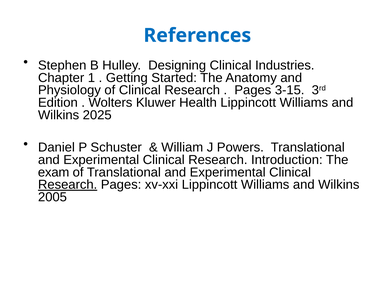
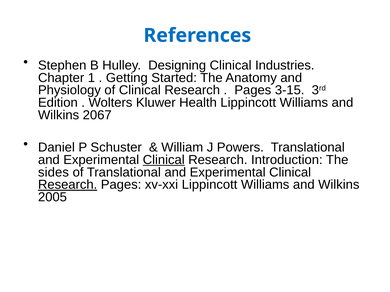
2025: 2025 -> 2067 (97, 115)
Clinical underline: none -> present (164, 160)
exam: exam -> sides (53, 173)
